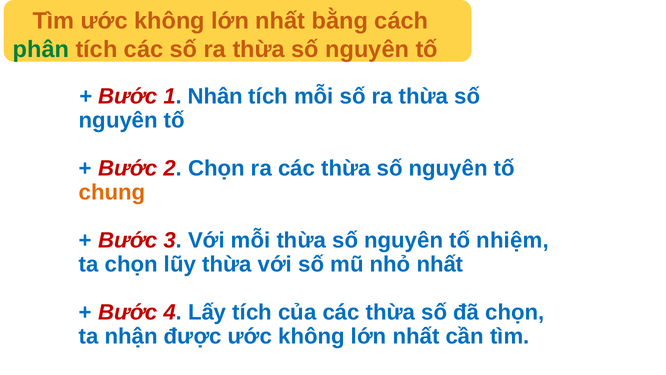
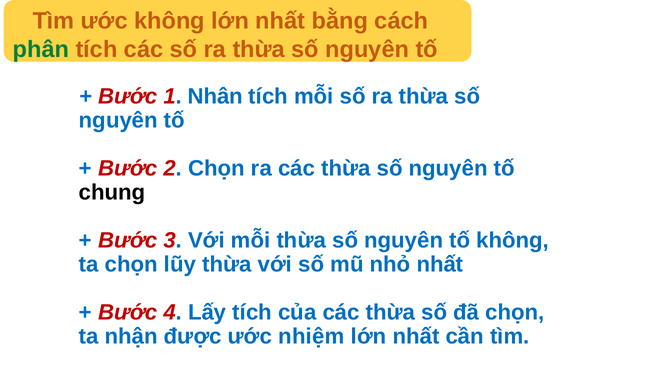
chung colour: orange -> black (112, 192)
tố nhiệm: nhiệm -> không (513, 240)
được ước không: không -> nhiệm (311, 336)
